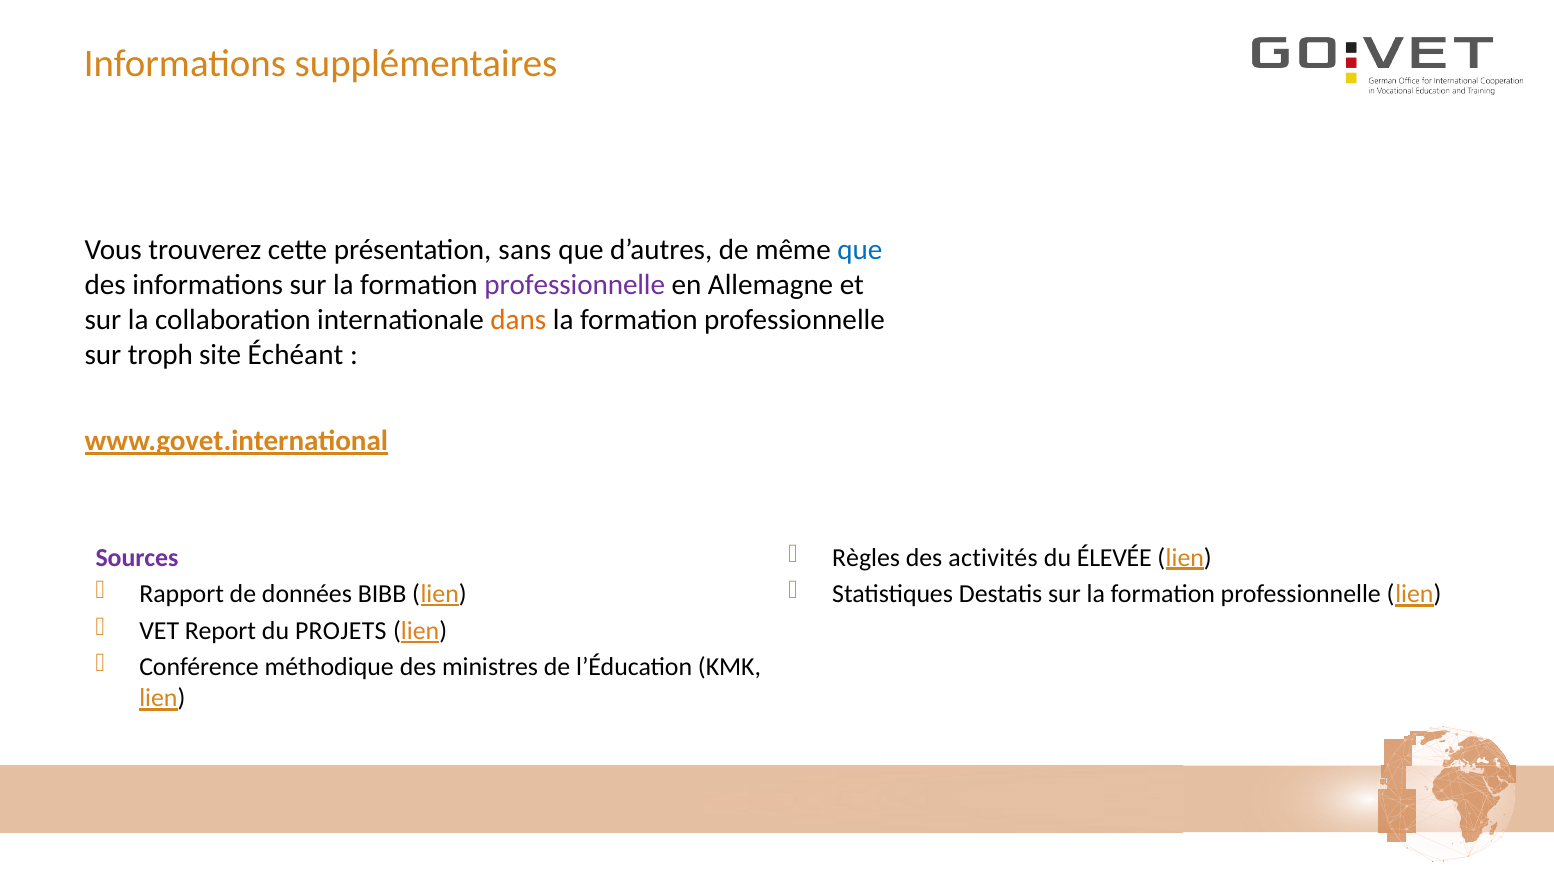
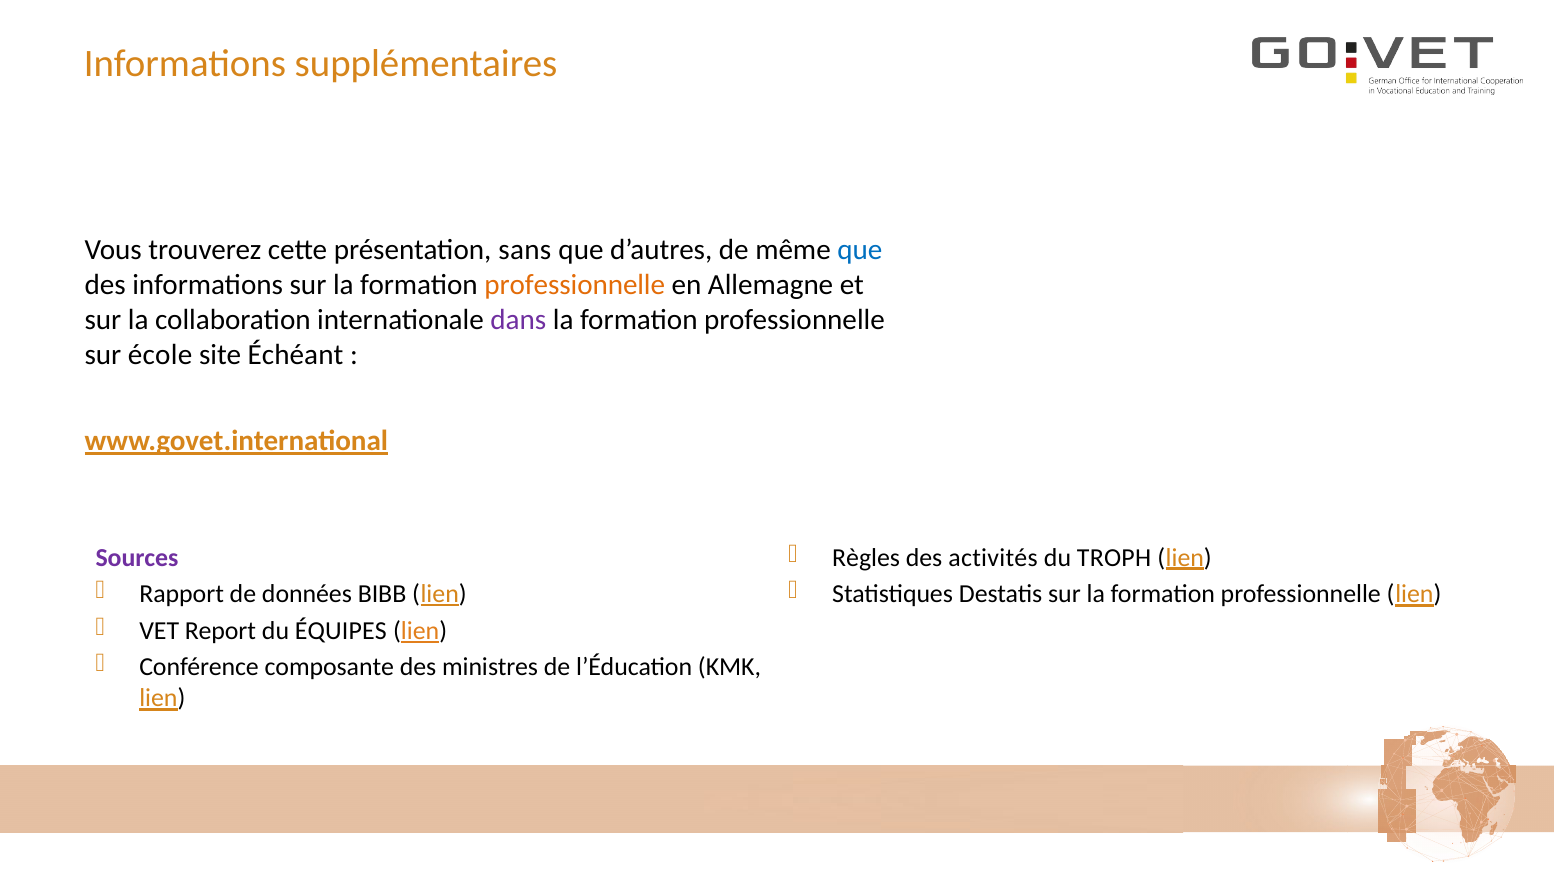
professionnelle colour: purple -> orange (575, 285)
dans colour: orange -> purple (518, 320)
troph: troph -> école (160, 355)
ÉLEVÉE: ÉLEVÉE -> TROPH (1114, 558)
PROJETS: PROJETS -> ÉQUIPES (341, 631)
méthodique: méthodique -> composante (329, 667)
